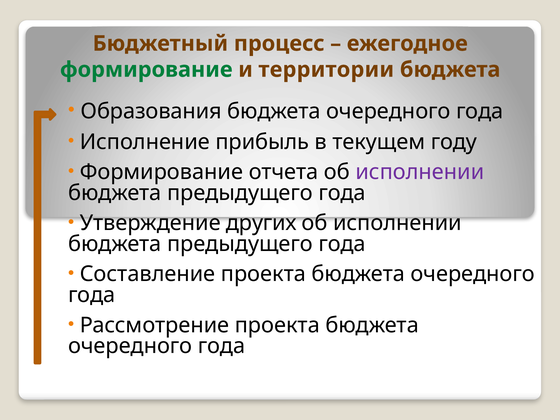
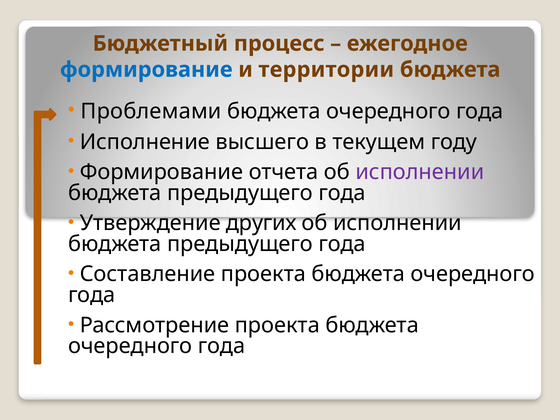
формирование colour: green -> blue (146, 70)
Образования: Образования -> Проблемами (151, 111)
прибыль: прибыль -> высшего (262, 142)
